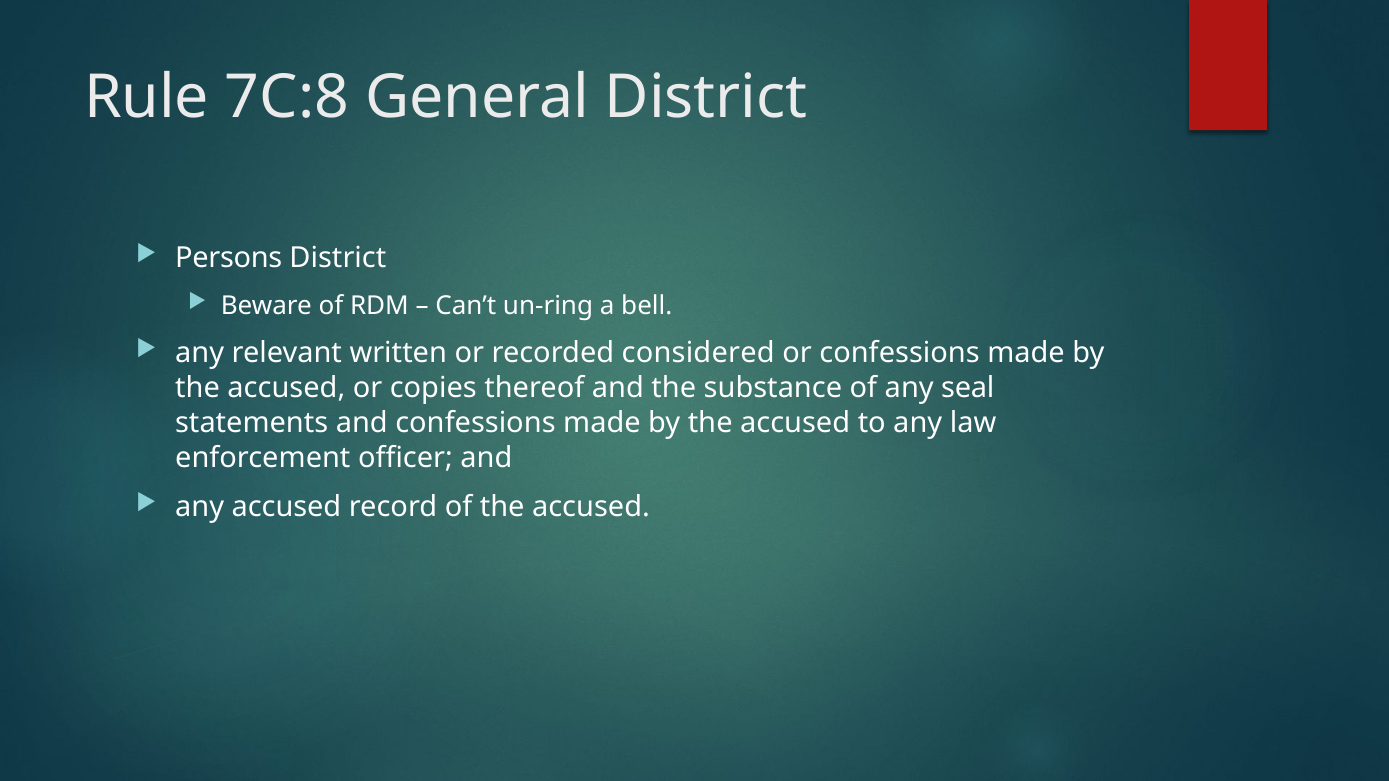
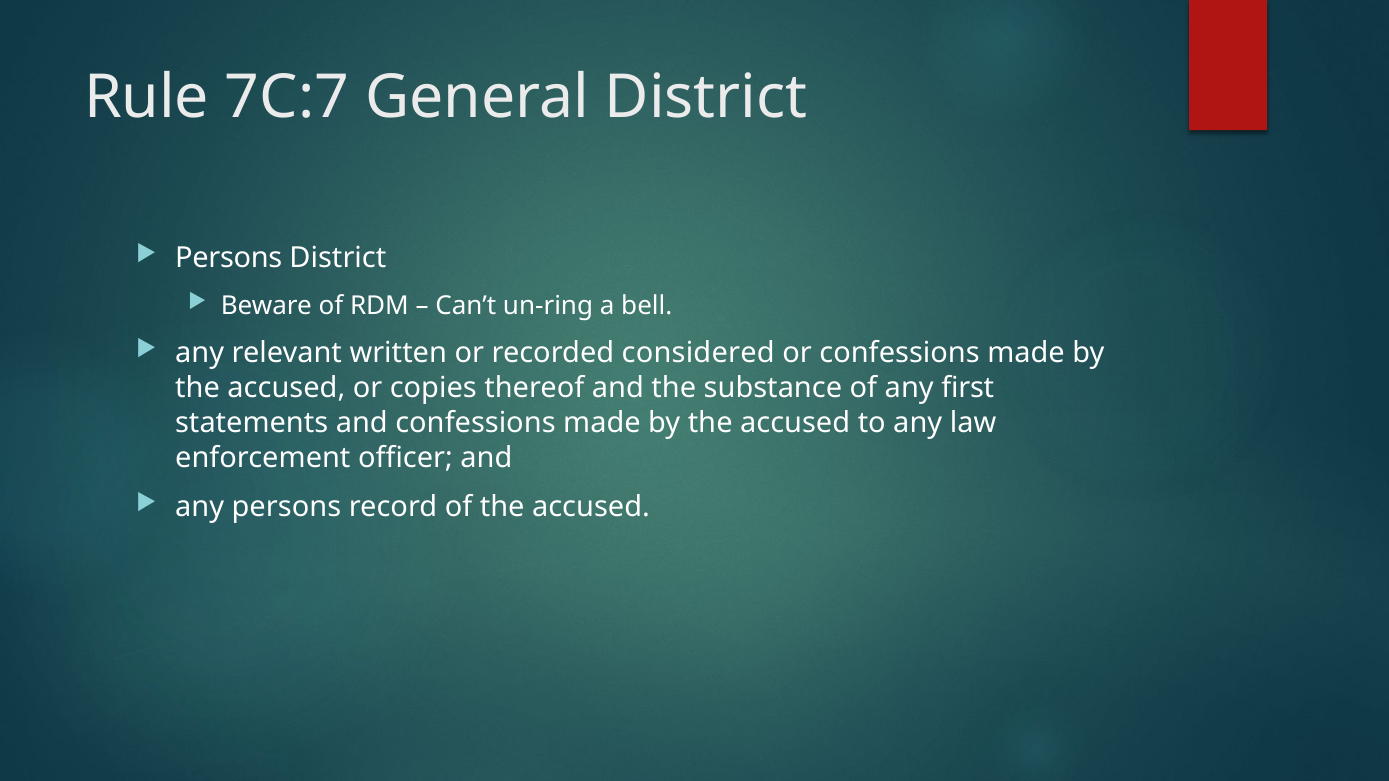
7C:8: 7C:8 -> 7C:7 (287, 98)
seal: seal -> first (968, 388)
any accused: accused -> persons (286, 507)
